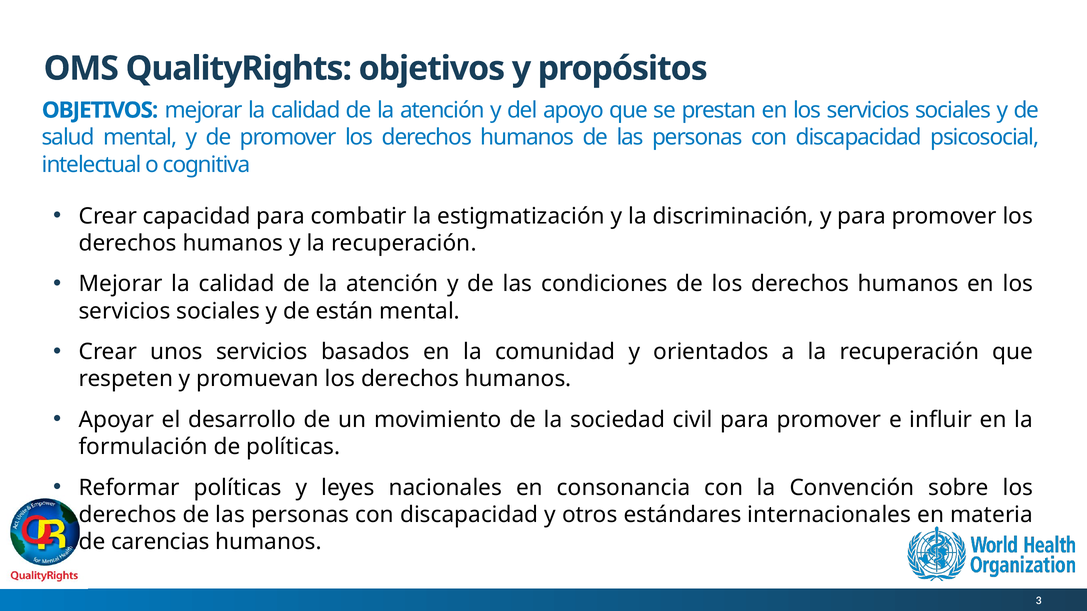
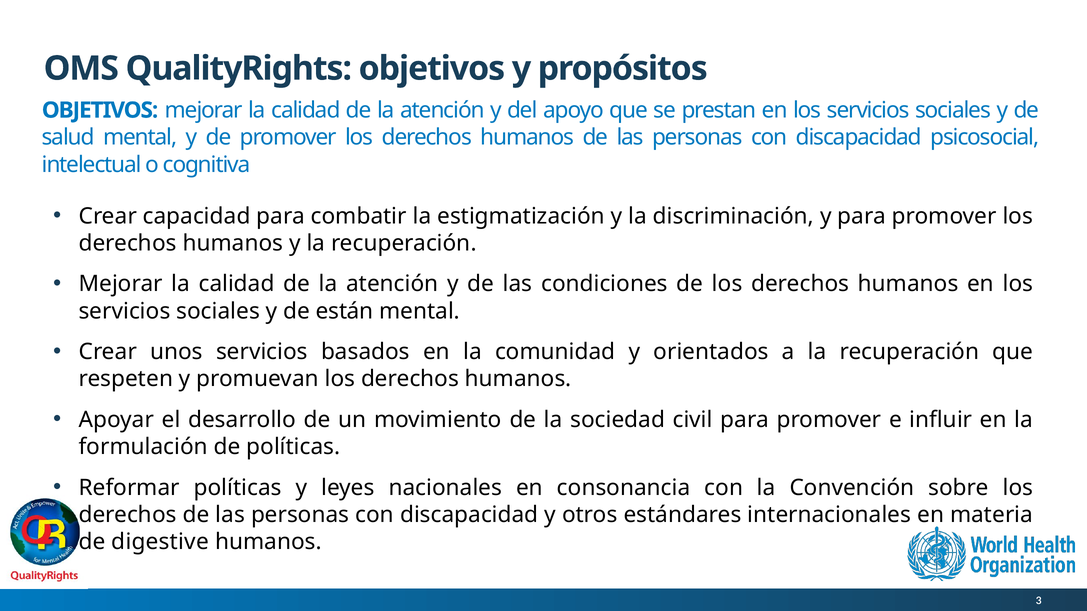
carencias: carencias -> digestive (160, 542)
